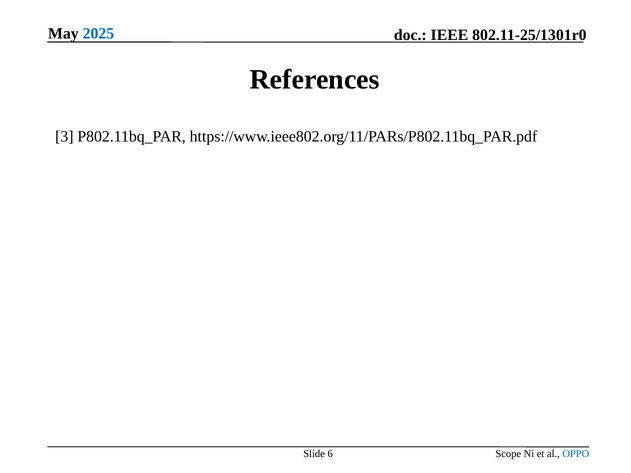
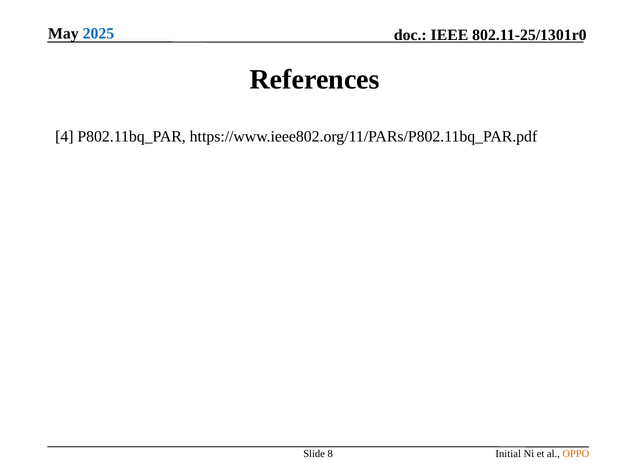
3: 3 -> 4 (64, 137)
6: 6 -> 8 (330, 454)
Scope: Scope -> Initial (508, 454)
OPPO colour: blue -> orange (576, 454)
